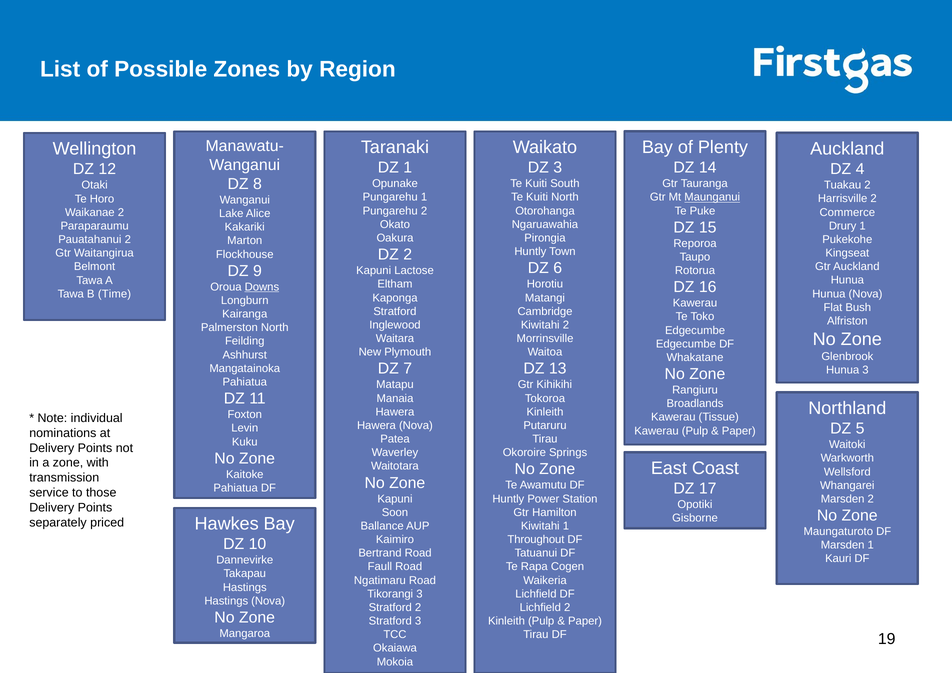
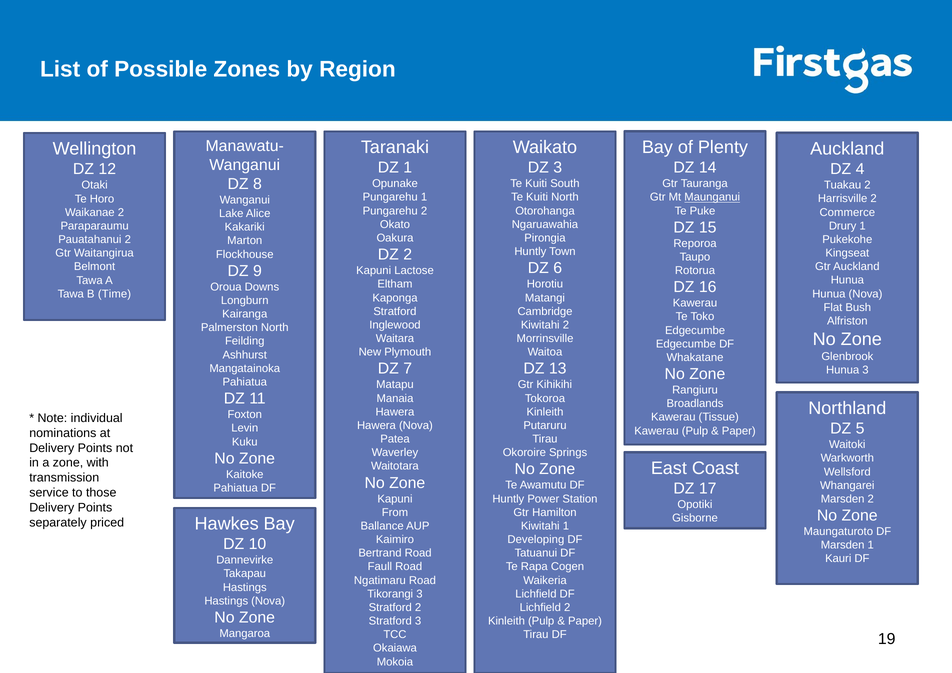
Downs underline: present -> none (262, 287)
Soon: Soon -> From (395, 513)
Throughout: Throughout -> Developing (536, 540)
